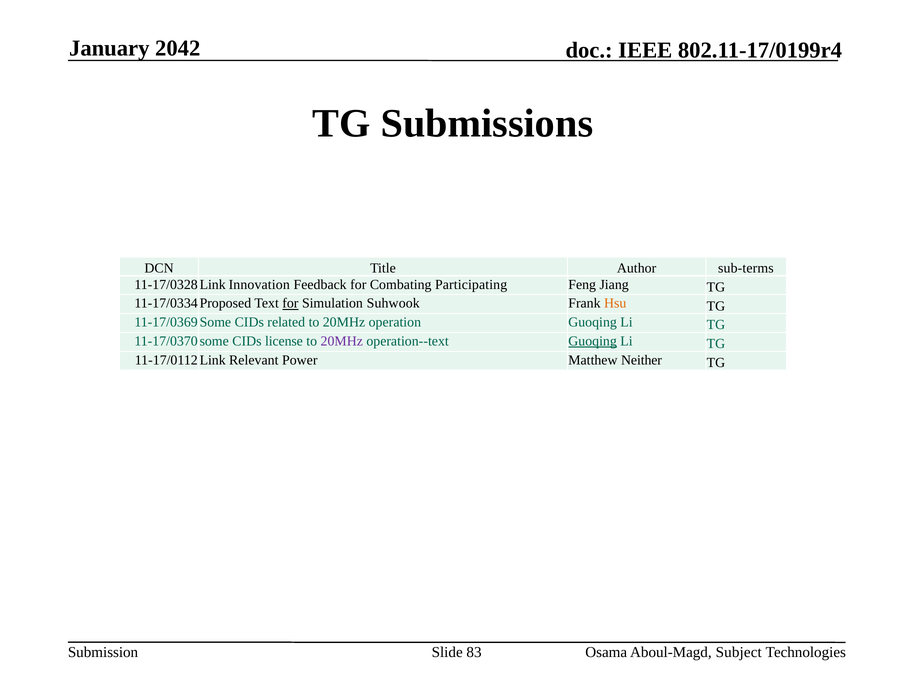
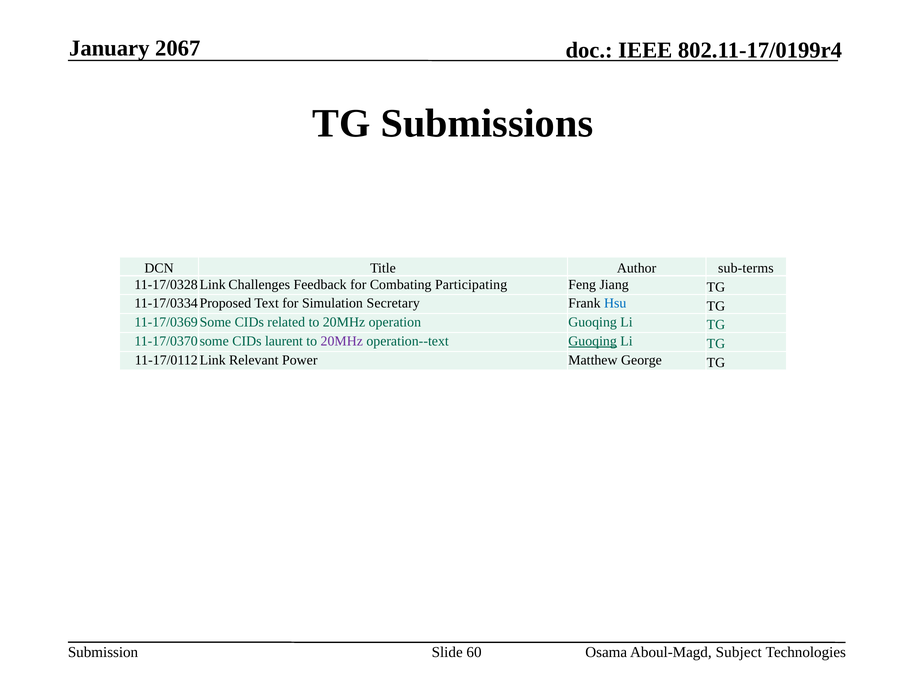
2042: 2042 -> 2067 (178, 48)
Innovation: Innovation -> Challenges (259, 284)
for underline: present -> none (290, 303)
Suhwook: Suhwook -> Secretary (393, 303)
Hsu colour: orange -> blue (615, 303)
license: license -> laurent (284, 341)
Neither: Neither -> George (641, 360)
83: 83 -> 60 (474, 652)
